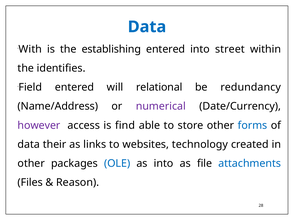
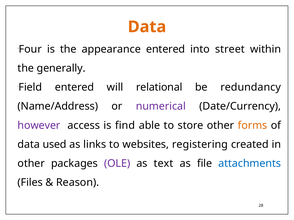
Data colour: blue -> orange (147, 27)
With: With -> Four (30, 49)
establishing: establishing -> appearance (111, 49)
identifies: identifies -> generally (61, 68)
forms colour: blue -> orange (253, 126)
their: their -> used (55, 145)
technology: technology -> registering (200, 145)
OLE colour: blue -> purple (117, 164)
as into: into -> text (164, 164)
